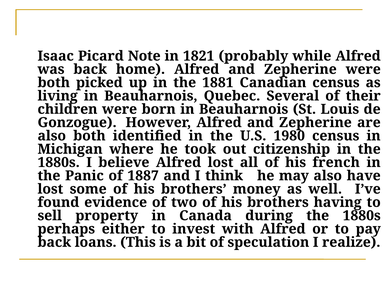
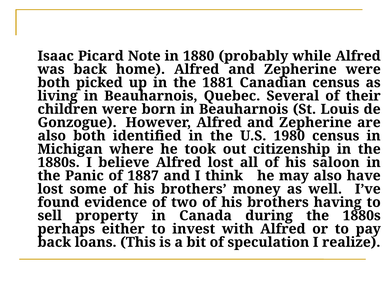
1821: 1821 -> 1880 (199, 56)
french: french -> saloon (336, 163)
